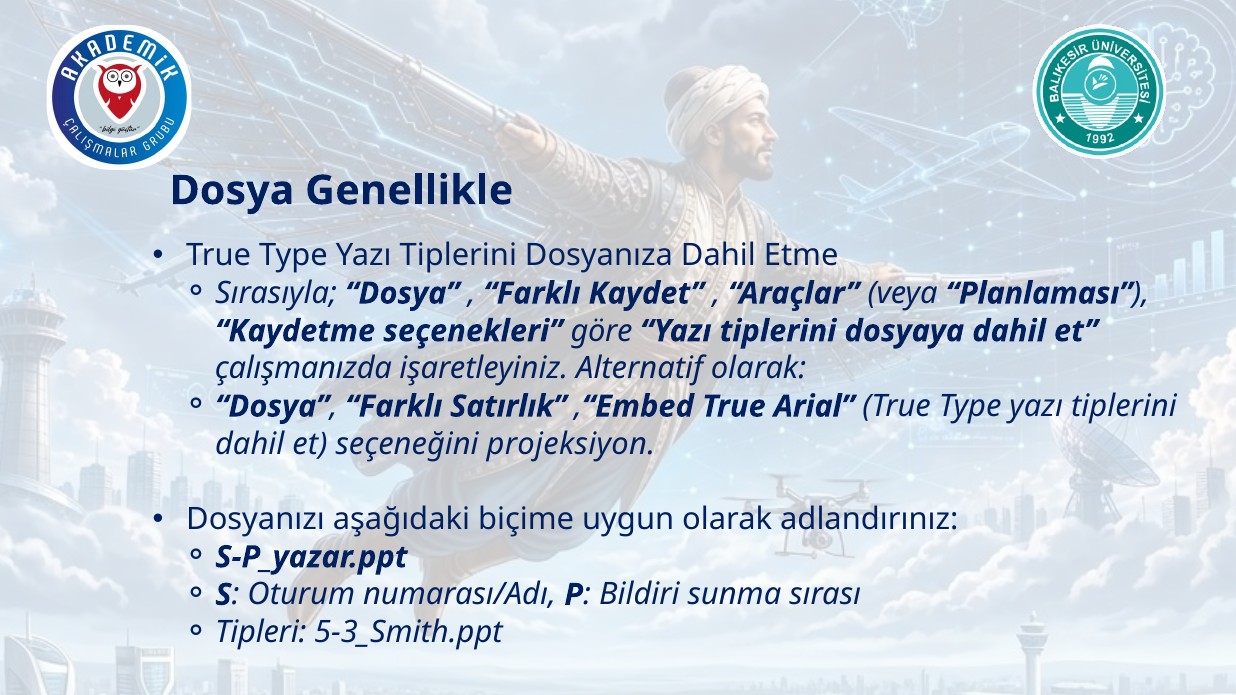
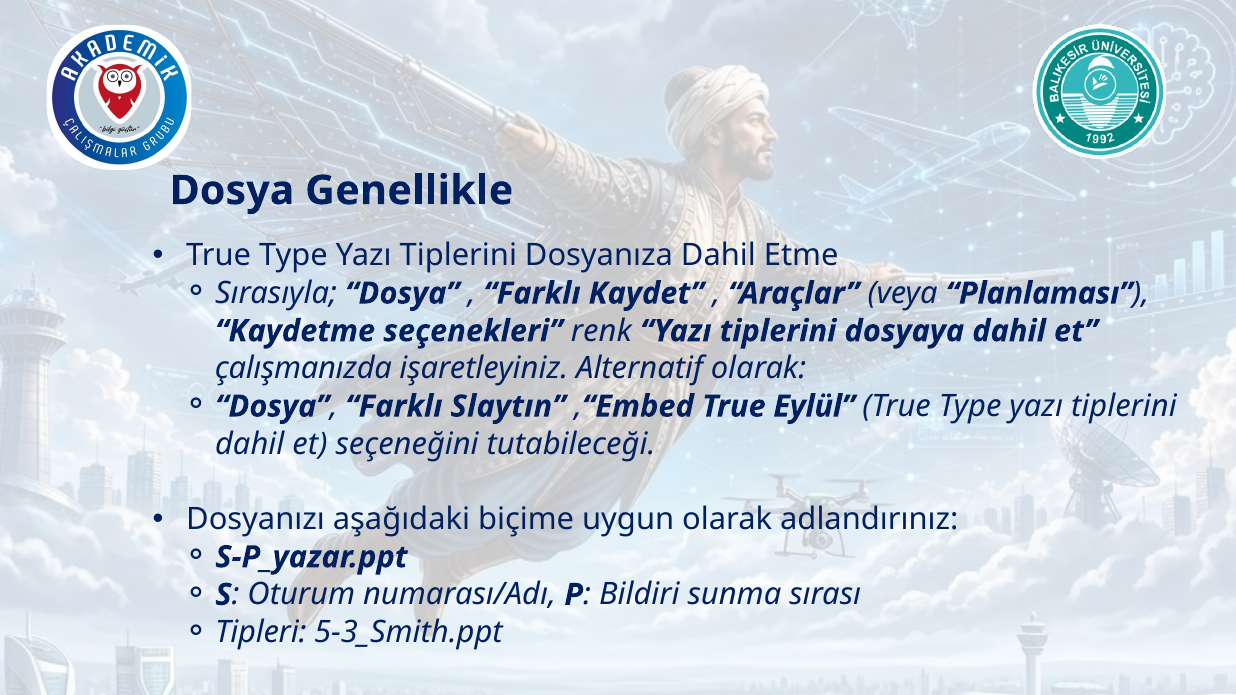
göre: göre -> renk (601, 331)
Satırlık: Satırlık -> Slaytın (508, 407)
Arial: Arial -> Eylül (814, 407)
projeksiyon: projeksiyon -> tutabileceği (571, 444)
